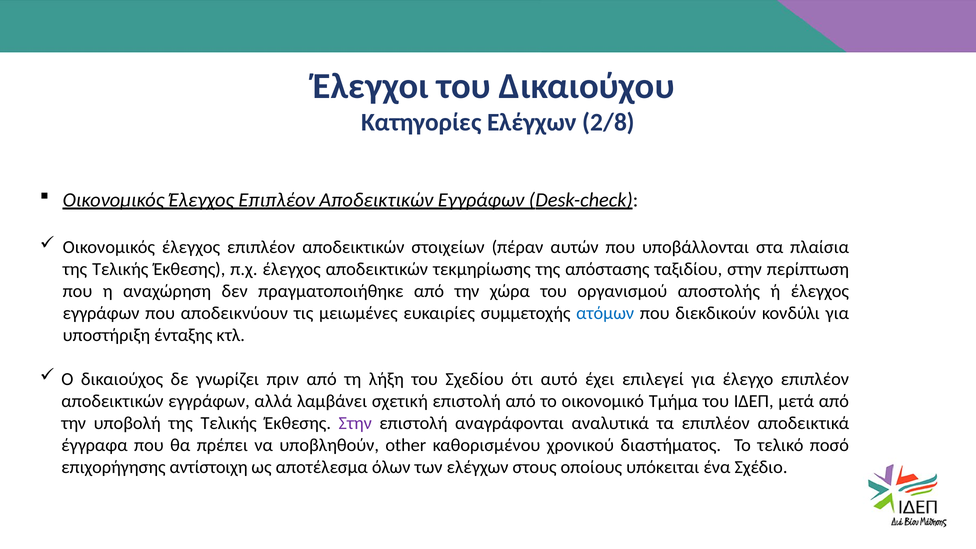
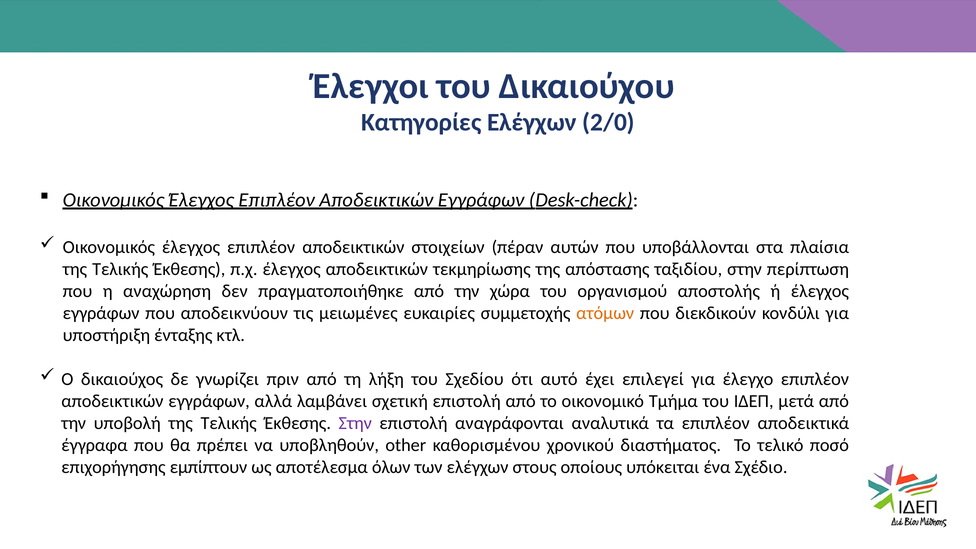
2/8: 2/8 -> 2/0 (609, 122)
ατόμων colour: blue -> orange (605, 313)
αντίστοιχη: αντίστοιχη -> εμπίπτουν (209, 467)
